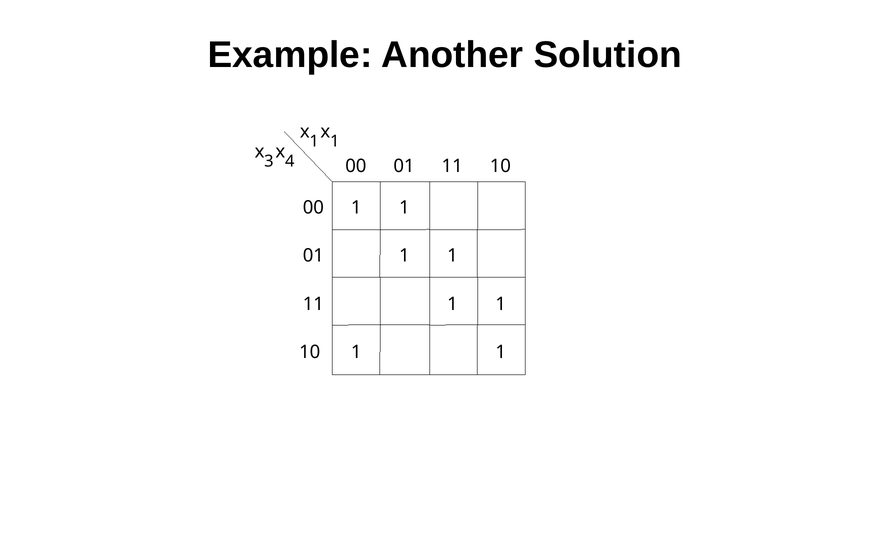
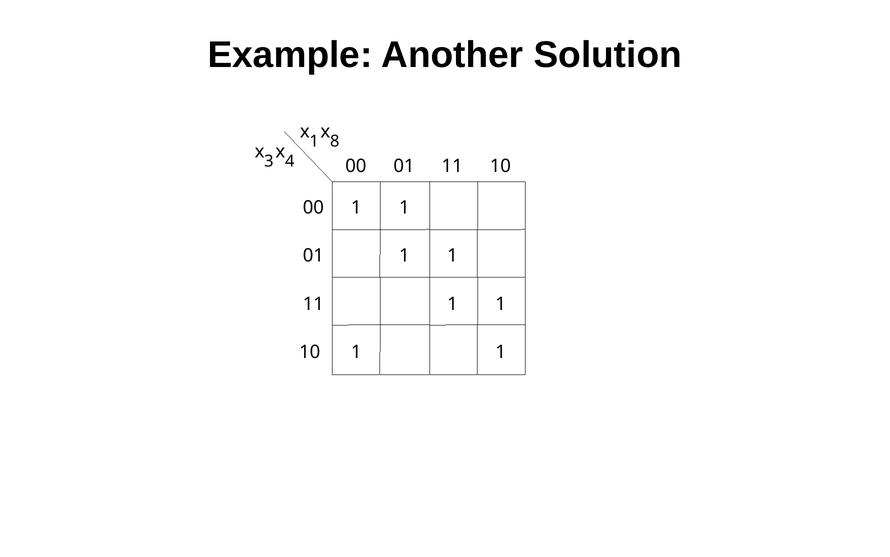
1 x 1: 1 -> 8 (335, 141)
